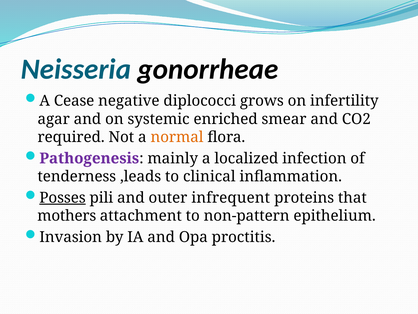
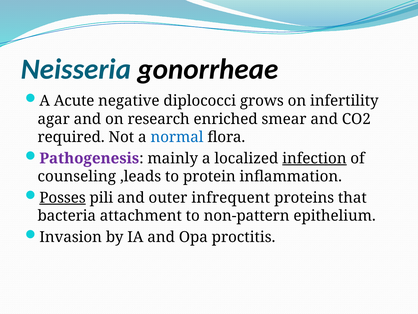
Cease: Cease -> Acute (74, 101)
systemic: systemic -> research (159, 119)
normal colour: orange -> blue (177, 137)
infection underline: none -> present (314, 158)
tenderness: tenderness -> counseling (77, 176)
clinical: clinical -> protein (209, 176)
mothers: mothers -> bacteria (67, 216)
